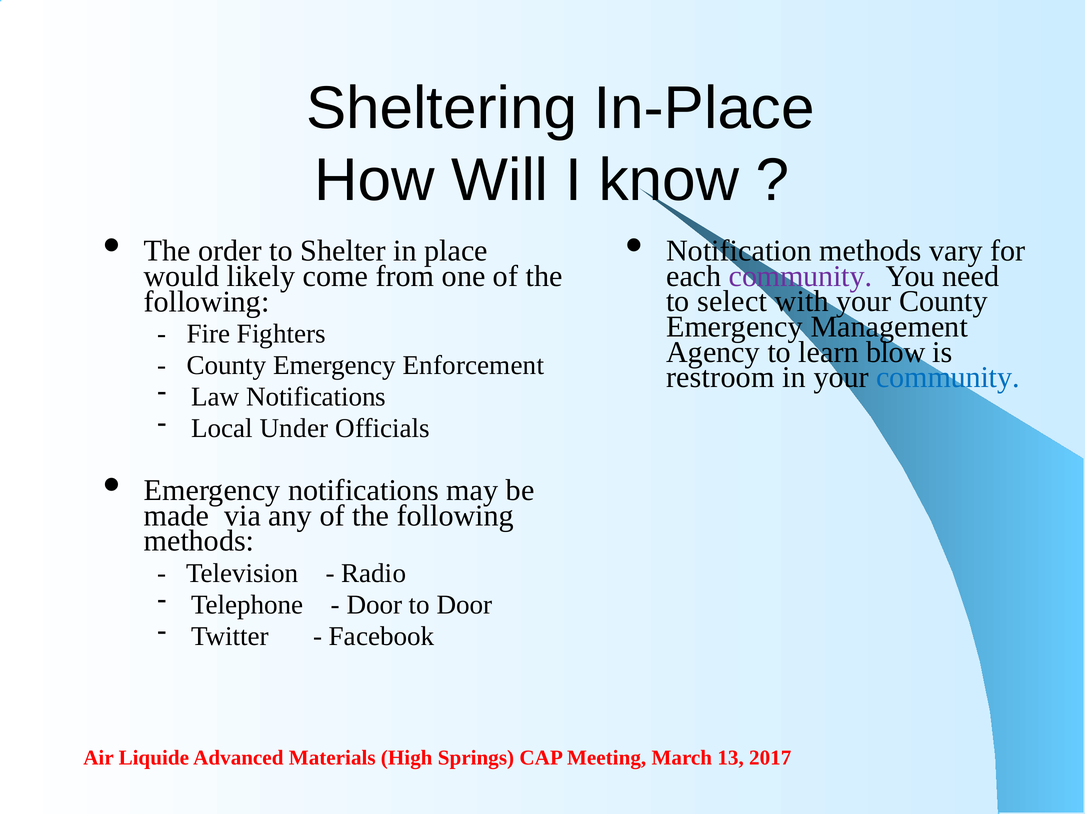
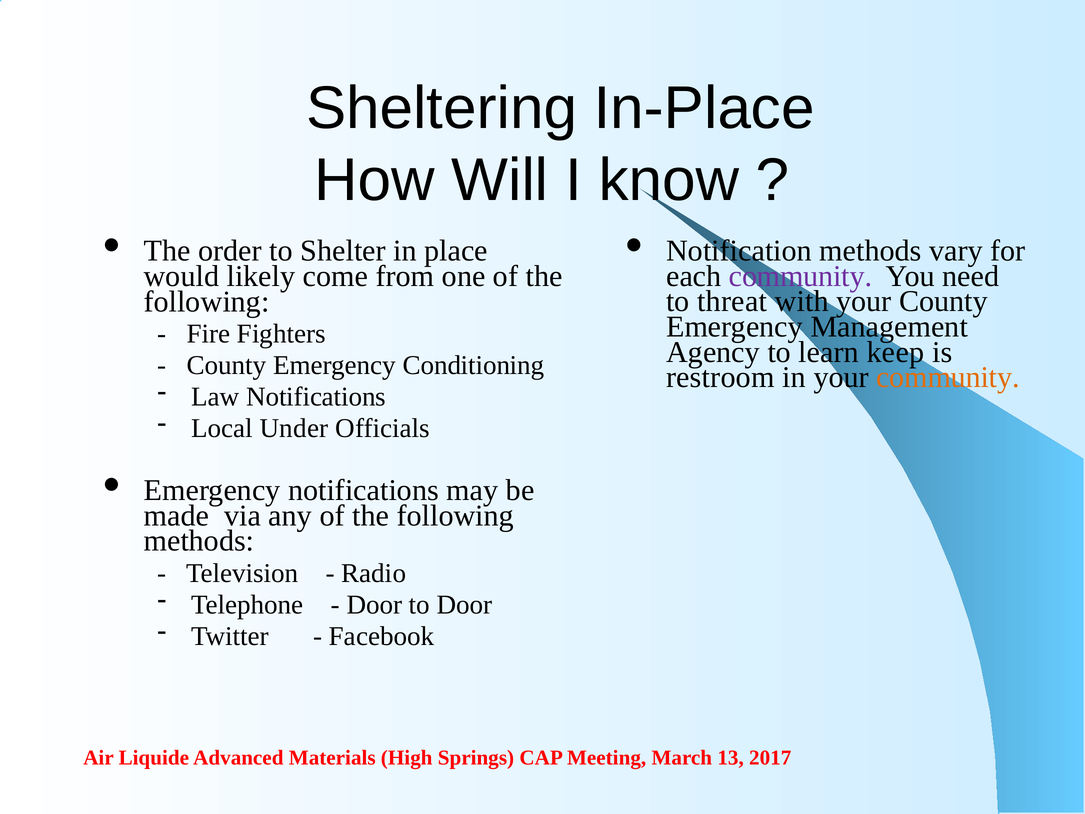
select: select -> threat (732, 301)
blow: blow -> keep (895, 352)
Enforcement: Enforcement -> Conditioning (474, 365)
community colour: blue -> orange (948, 377)
